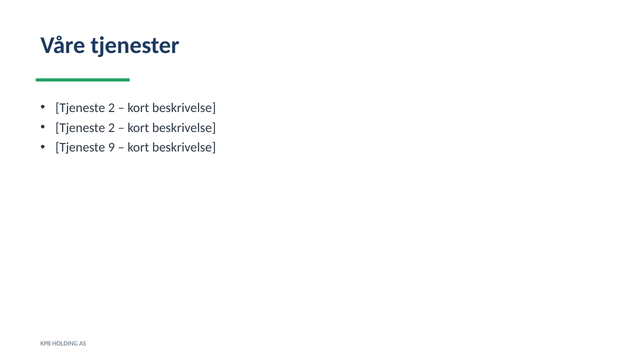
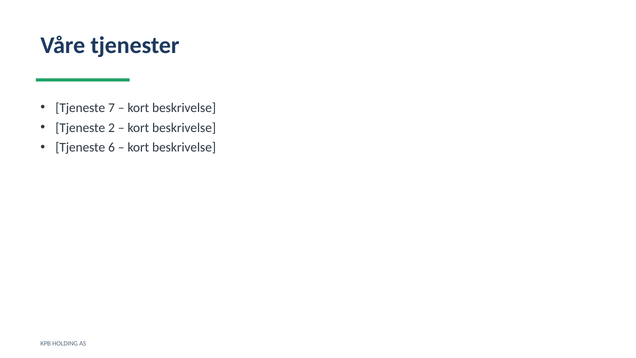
2: 2 -> 7 (112, 108)
9: 9 -> 6 (112, 147)
